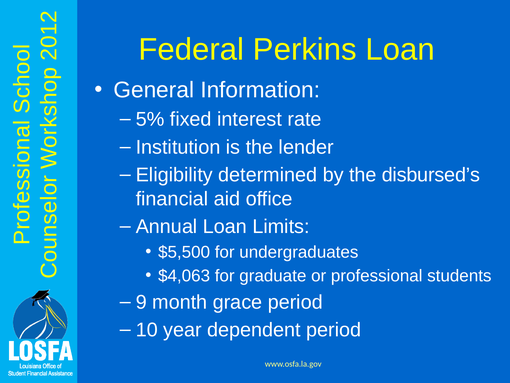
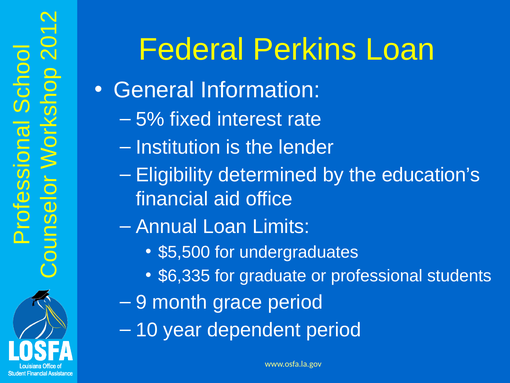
disbursed’s: disbursed’s -> education’s (431, 175)
$4,063: $4,063 -> $6,335 (184, 276)
